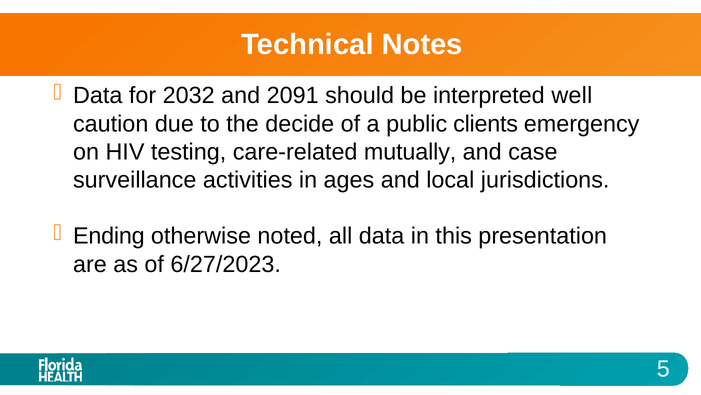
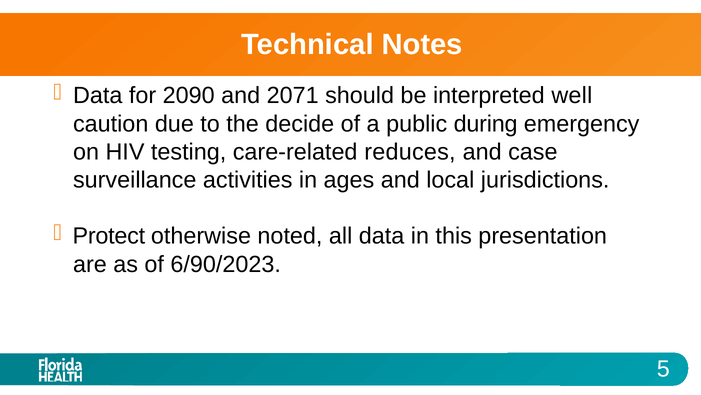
2032: 2032 -> 2090 (189, 96)
2091: 2091 -> 2071 (293, 96)
clients: clients -> during (486, 124)
mutually: mutually -> reduces (410, 152)
Ending: Ending -> Protect (109, 236)
6/27/2023: 6/27/2023 -> 6/90/2023 (226, 264)
